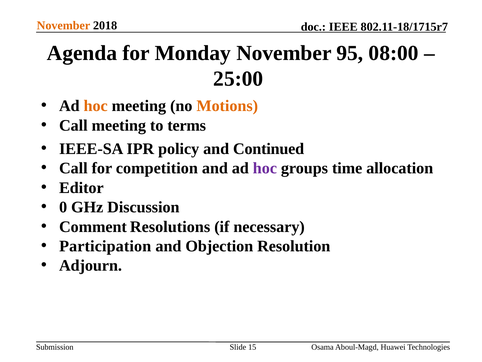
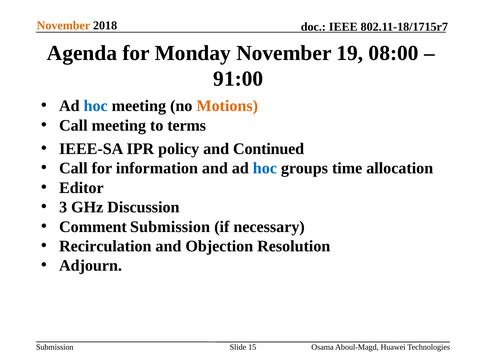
95: 95 -> 19 (350, 53)
25:00: 25:00 -> 91:00 (238, 79)
hoc colour: orange -> blue (96, 106)
competition: competition -> information (157, 168)
hoc colour: purple -> blue (265, 168)
0: 0 -> 3 (63, 207)
Comment Resolutions: Resolutions -> Submission (170, 226)
Participation: Participation -> Recirculation (105, 246)
